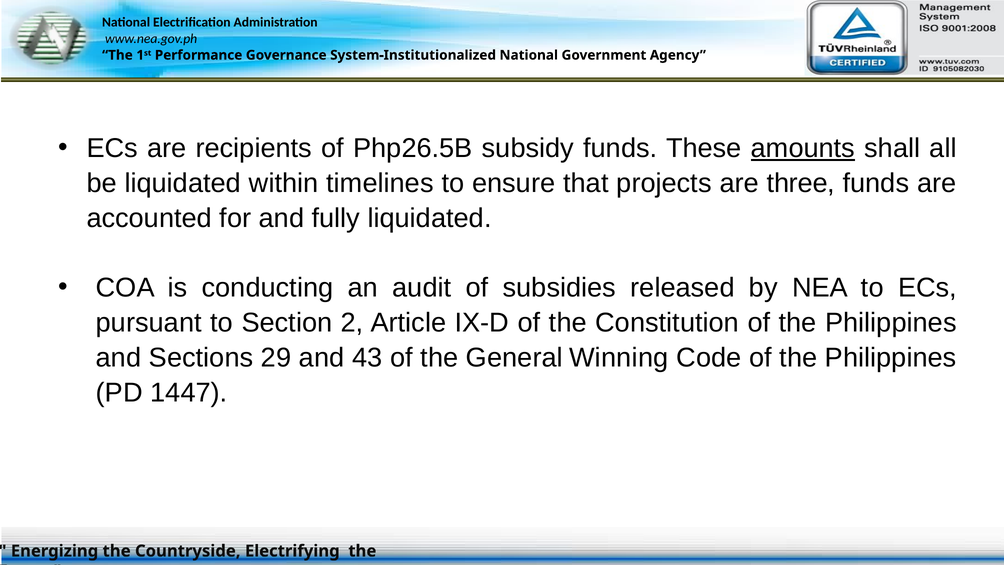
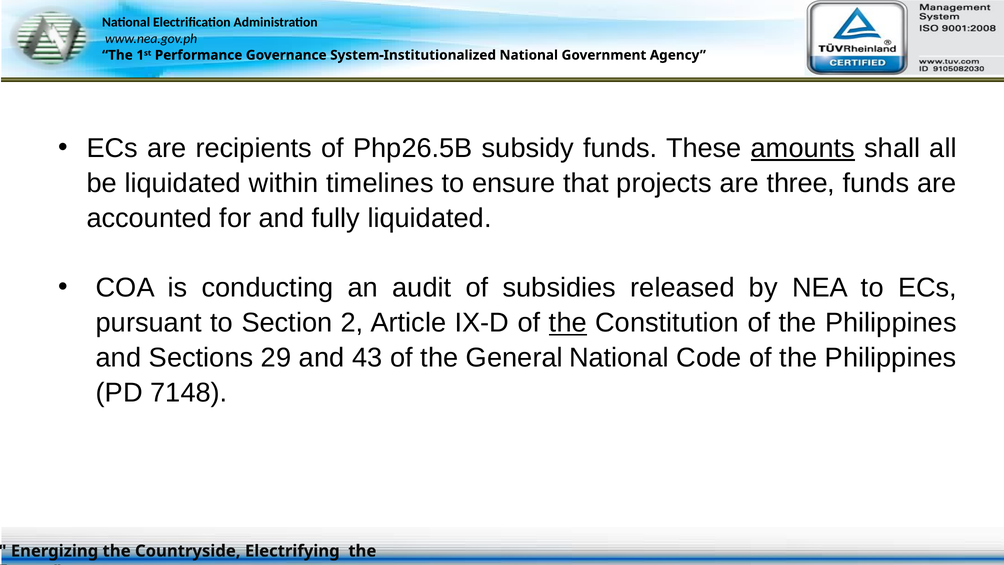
the underline: none -> present (568, 323)
General Winning: Winning -> National (619, 358)
1447: 1447 -> 7148 (189, 393)
